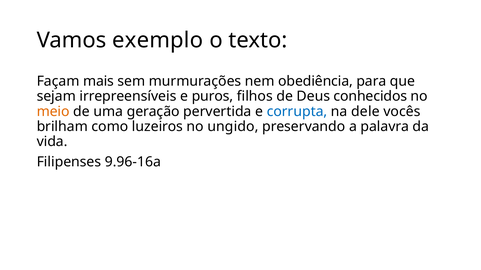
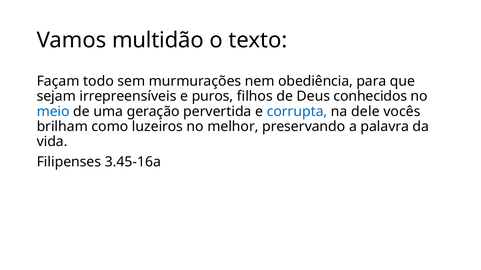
exemplo: exemplo -> multidão (158, 40)
mais: mais -> todo (98, 81)
meio colour: orange -> blue (53, 112)
ungido: ungido -> melhor (233, 127)
9.96-16a: 9.96-16a -> 3.45-16a (133, 162)
